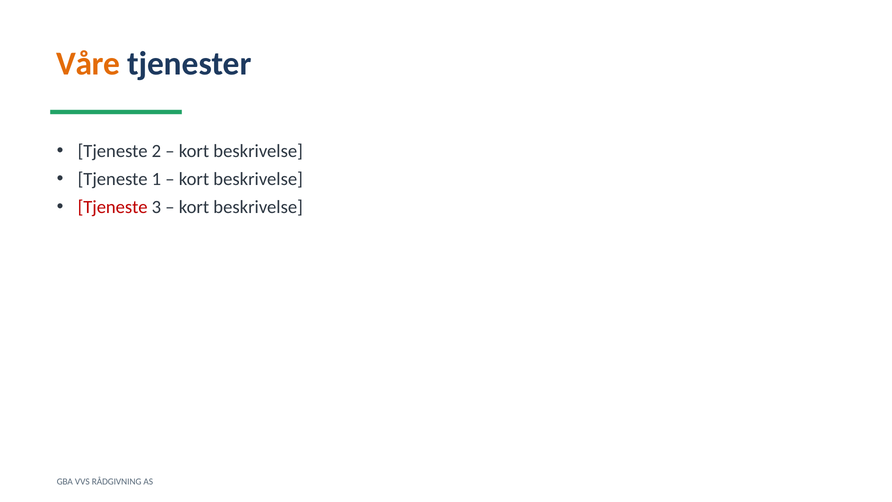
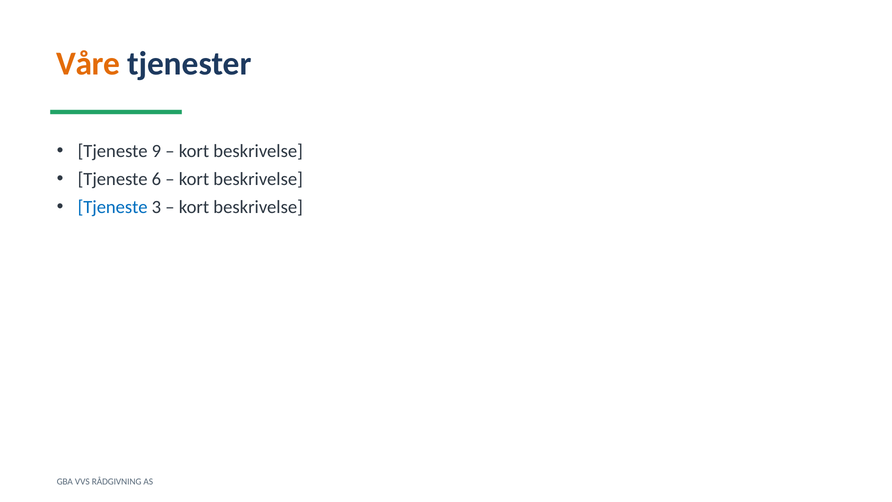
2: 2 -> 9 (156, 151)
1: 1 -> 6 (156, 179)
Tjeneste colour: red -> blue (113, 207)
